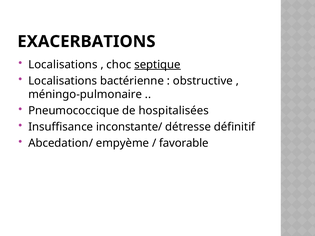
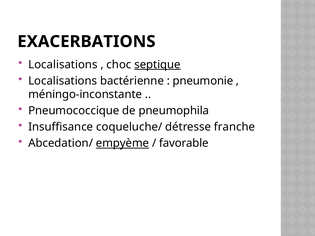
obstructive: obstructive -> pneumonie (203, 81)
méningo-pulmonaire: méningo-pulmonaire -> méningo-inconstante (85, 95)
hospitalisées: hospitalisées -> pneumophila (174, 111)
inconstante/: inconstante/ -> coqueluche/ (129, 127)
définitif: définitif -> franche (235, 127)
empyème underline: none -> present (123, 143)
